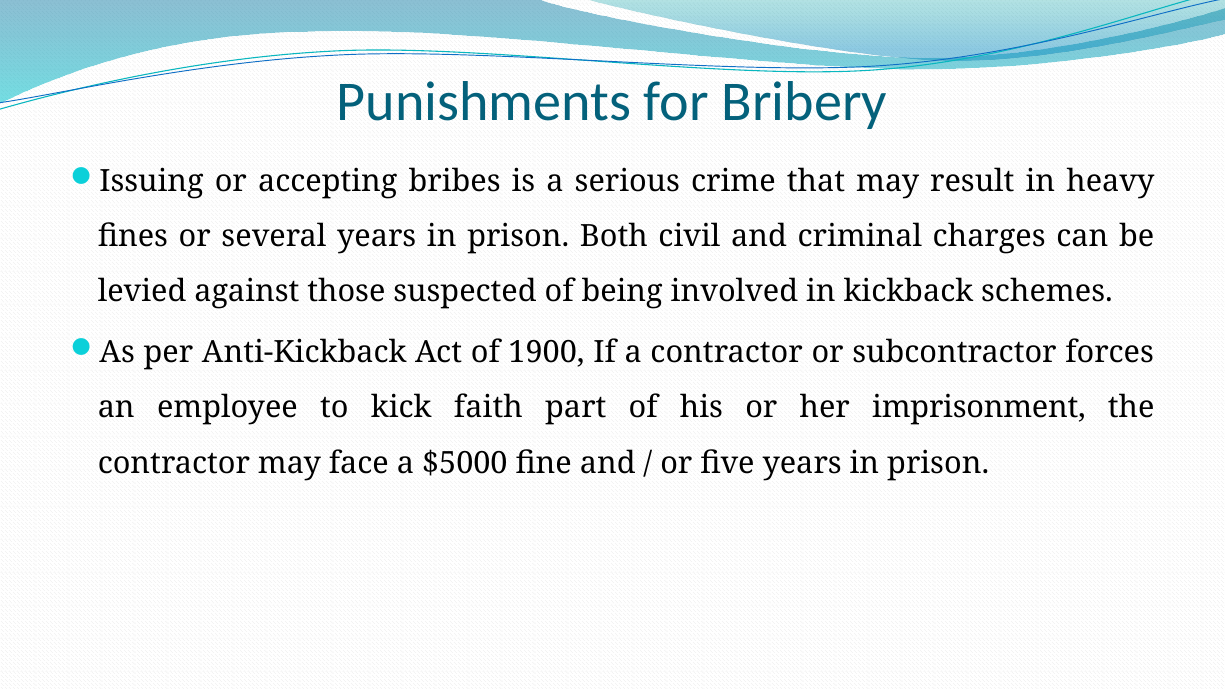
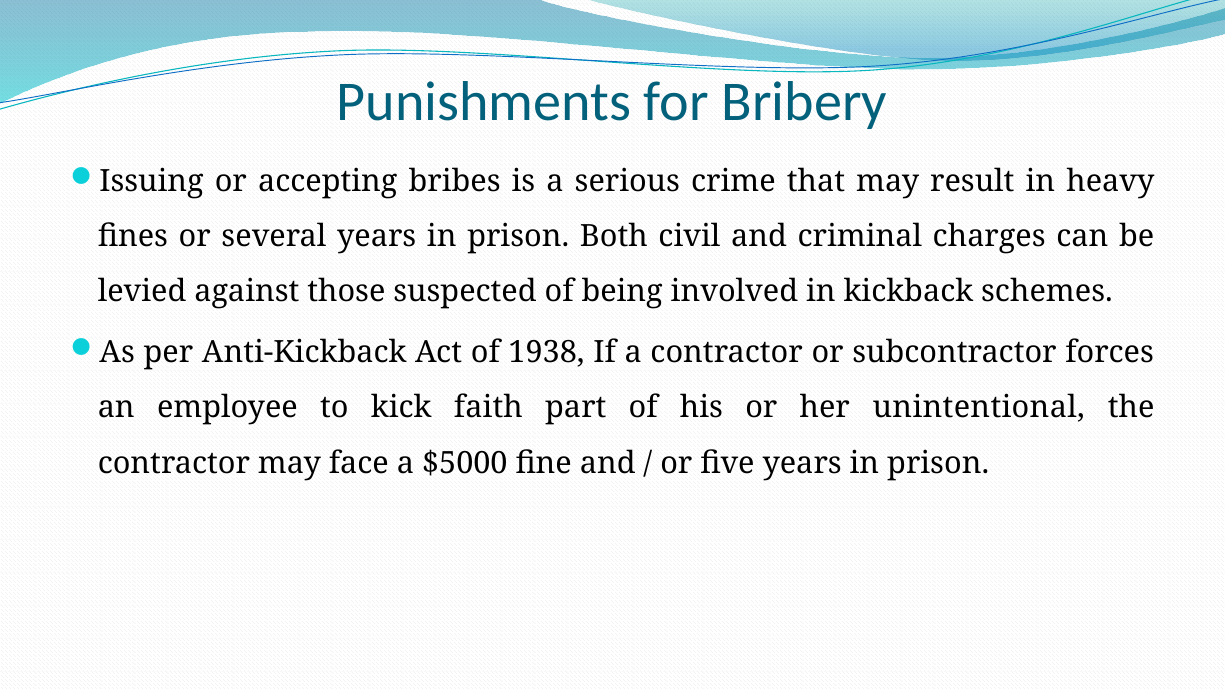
1900: 1900 -> 1938 (547, 353)
imprisonment: imprisonment -> unintentional (979, 408)
